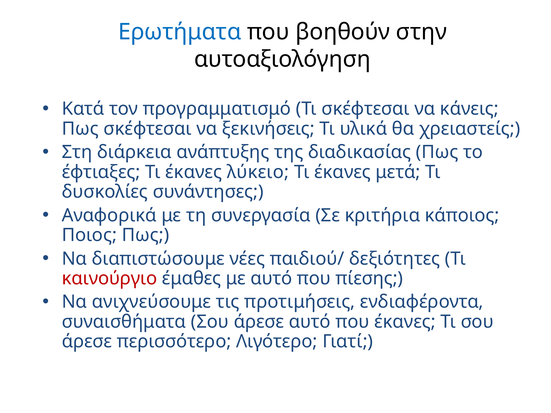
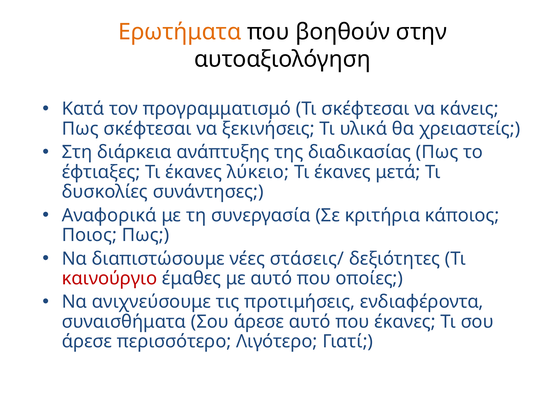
Ερωτήματα colour: blue -> orange (180, 32)
παιδιού/: παιδιού/ -> στάσεις/ (307, 259)
πίεσης: πίεσης -> οποίες (369, 279)
